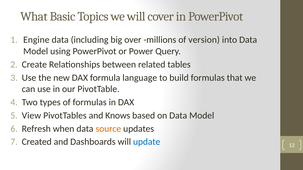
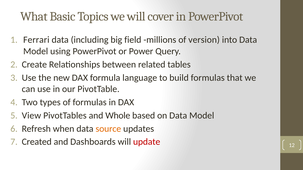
Engine: Engine -> Ferrari (36, 40)
over: over -> field (133, 40)
Knows: Knows -> Whole (118, 116)
update colour: blue -> red (147, 142)
